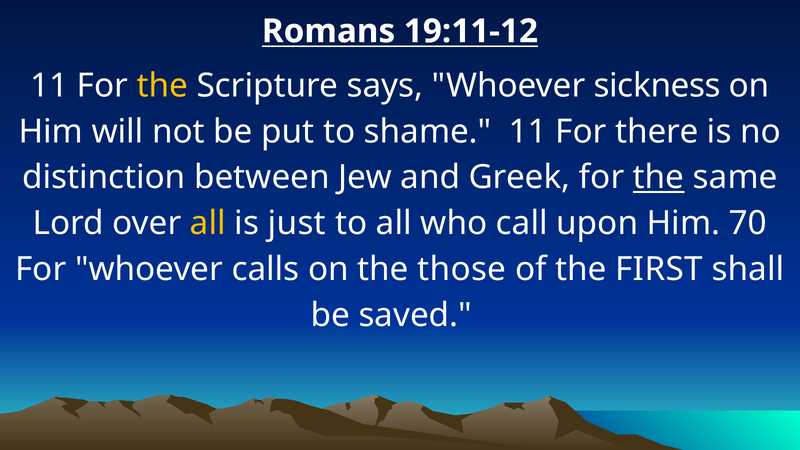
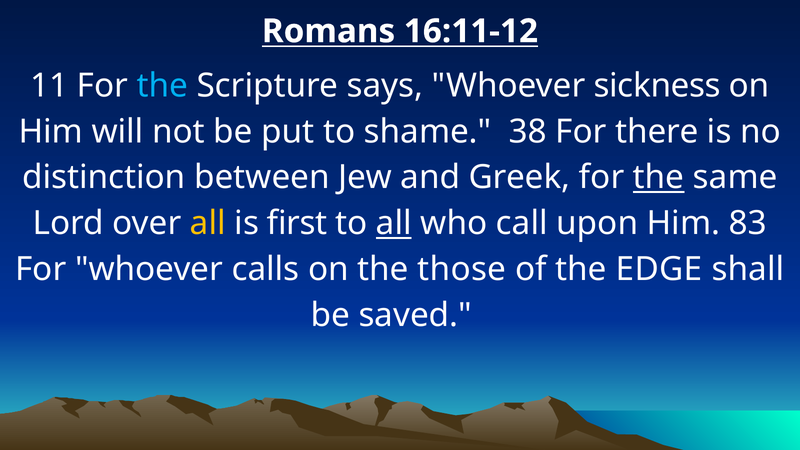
19:11-12: 19:11-12 -> 16:11-12 (471, 31)
the colour: yellow -> light blue (162, 86)
shame 11: 11 -> 38 (528, 132)
just: just -> first (297, 223)
all underline: none -> present (394, 223)
70: 70 -> 83 (748, 223)
FIRST: FIRST -> EDGE (659, 269)
